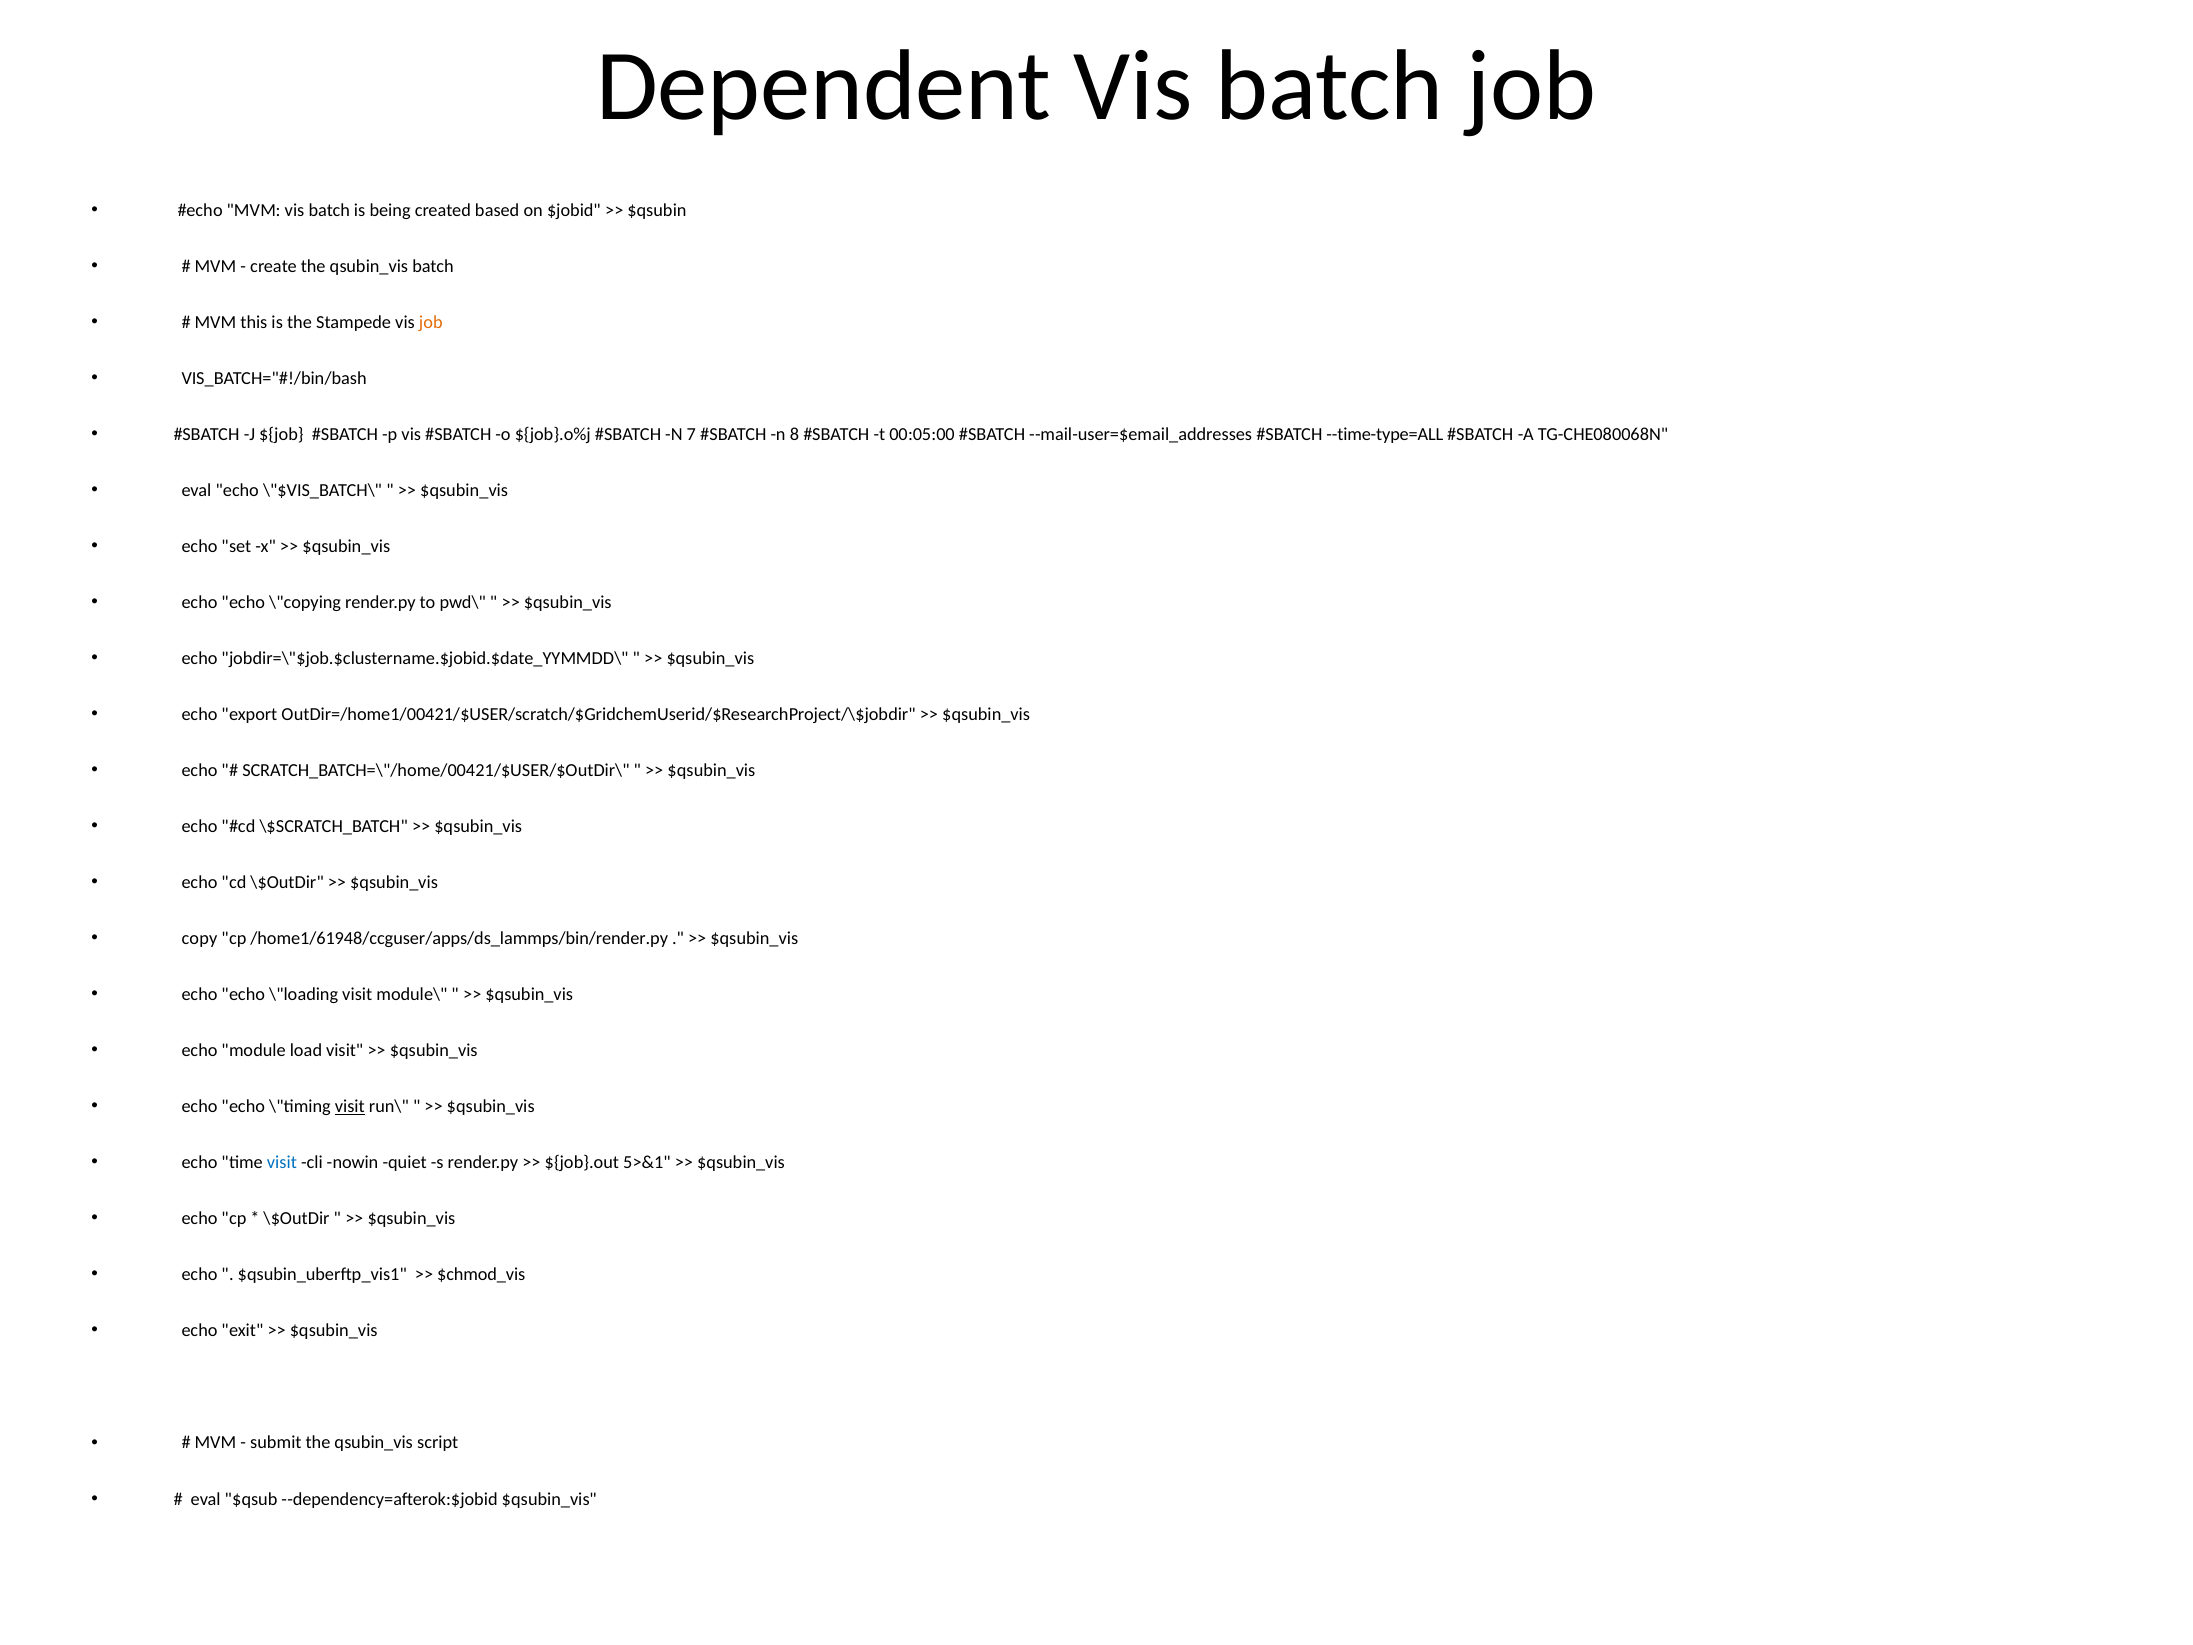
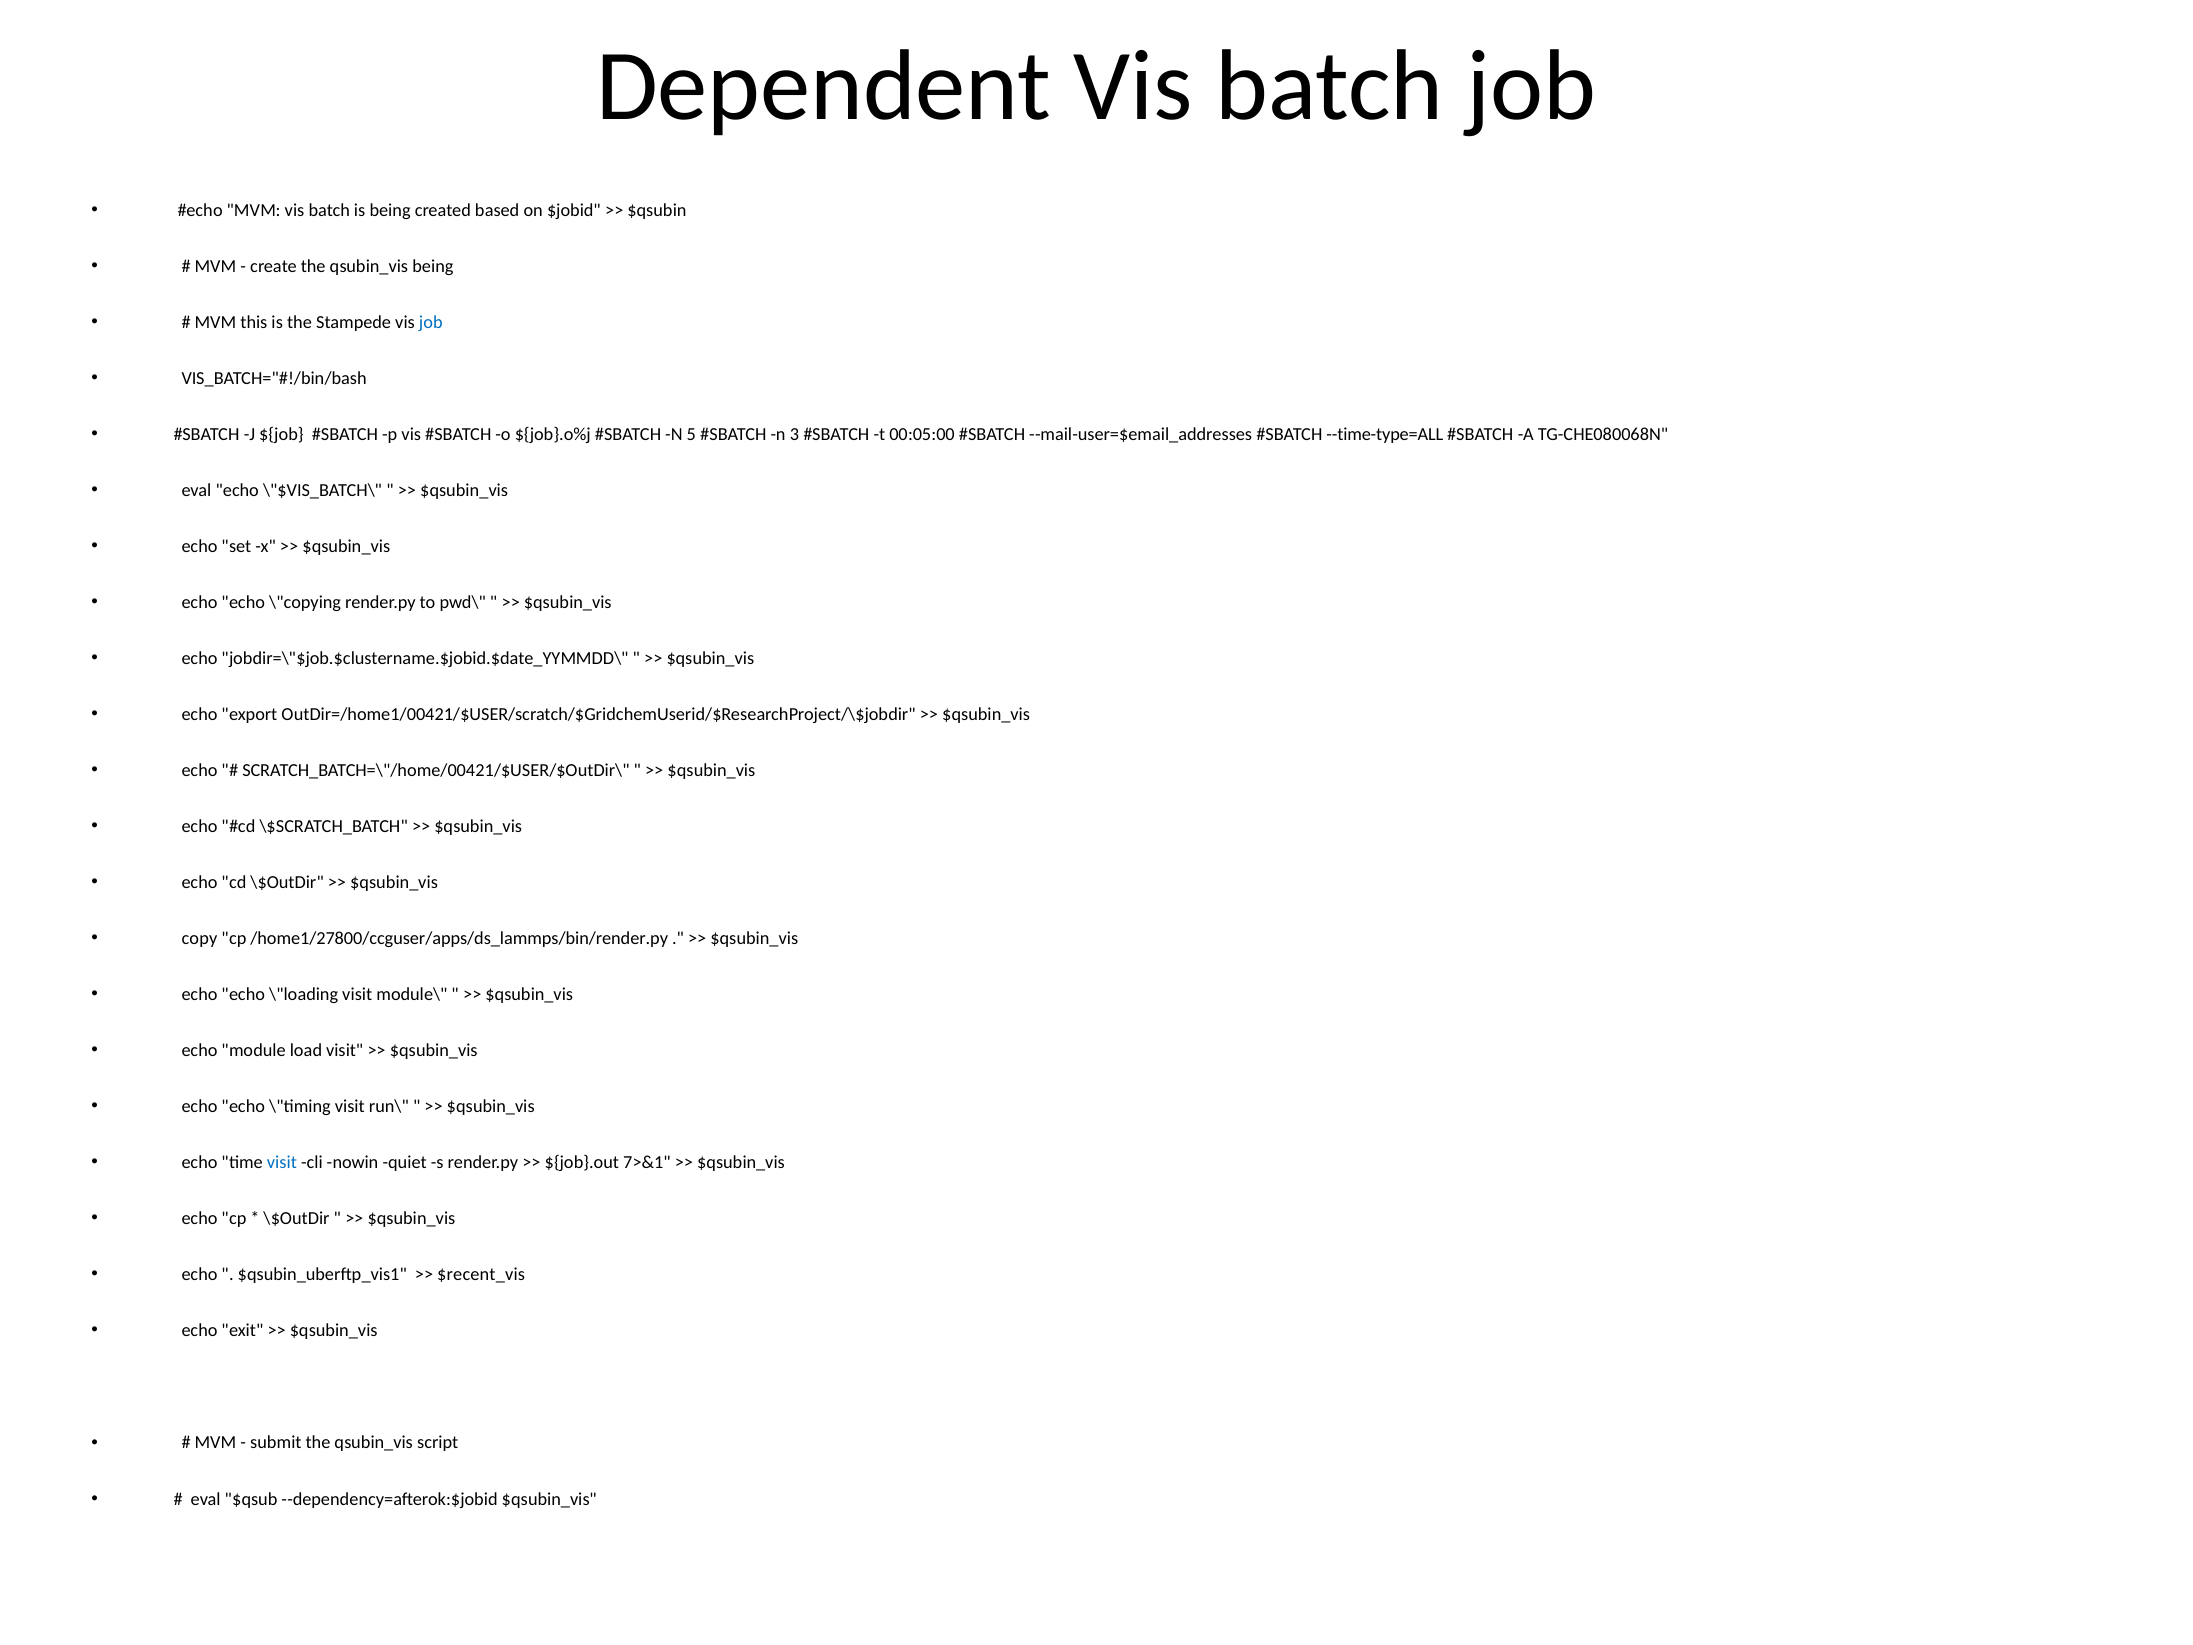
qsubin_vis batch: batch -> being (433, 266)
job colour: orange -> blue (431, 322)
7: 7 -> 5 (691, 434)
8: 8 -> 3 (794, 434)
/home1/61948/ccguser/apps/ds_lammps/bin/render.py: /home1/61948/ccguser/apps/ds_lammps/bin/render.py -> /home1/27800/ccguser/apps/ds_lammps/bin/render.py (459, 938)
visit underline: present -> none (350, 1107)
5>&1: 5>&1 -> 7>&1 (647, 1163)
$chmod_vis: $chmod_vis -> $recent_vis (481, 1275)
